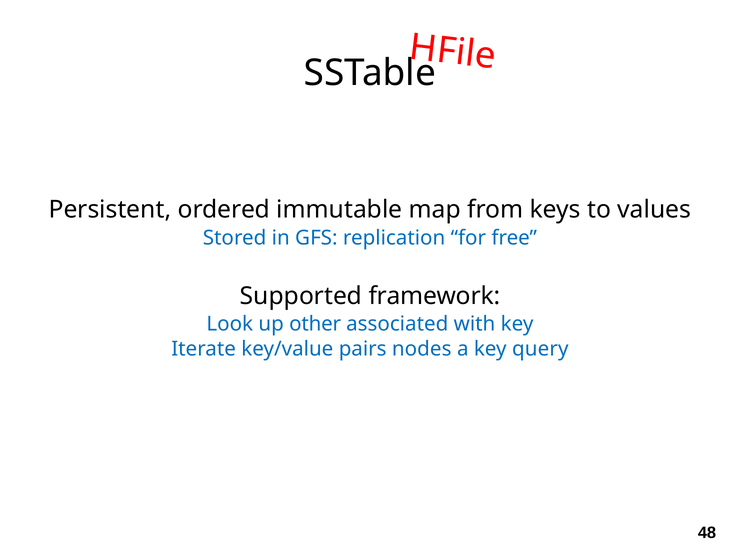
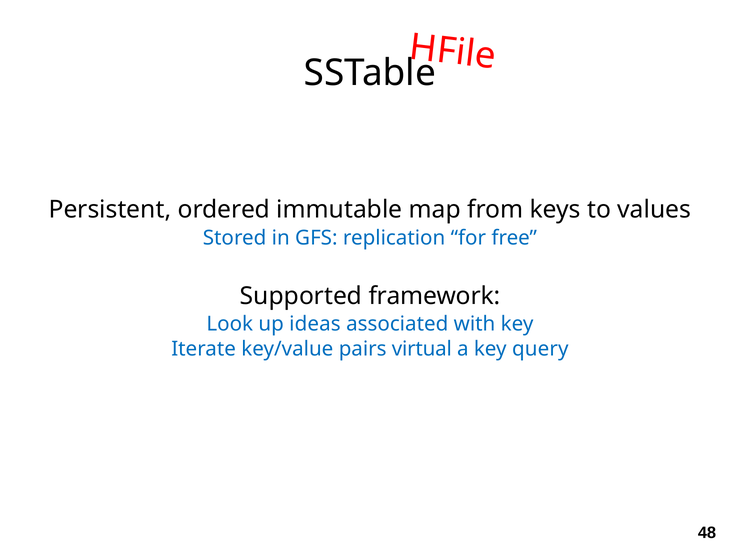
other: other -> ideas (315, 324)
nodes: nodes -> virtual (422, 349)
